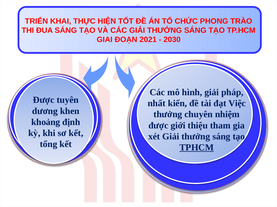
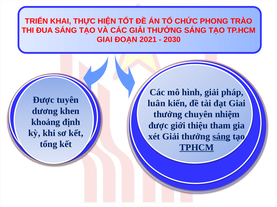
nhất: nhất -> luân (157, 104)
đạt Việc: Việc -> Giai (237, 104)
sáng underline: none -> present (221, 137)
